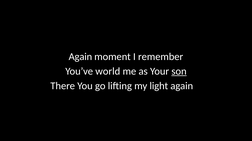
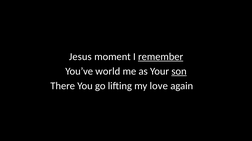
Again: Again -> Jesus (80, 57)
remember underline: none -> present (161, 57)
light: light -> love (159, 86)
